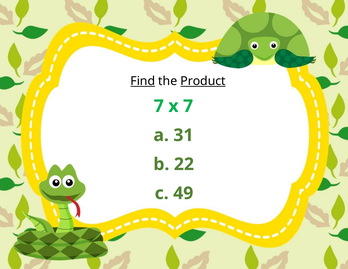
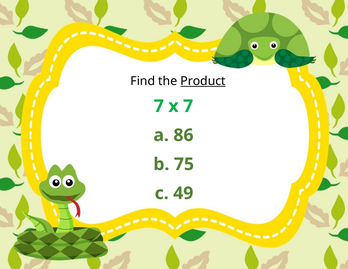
Find underline: present -> none (143, 81)
31: 31 -> 86 (183, 135)
22: 22 -> 75 (184, 164)
